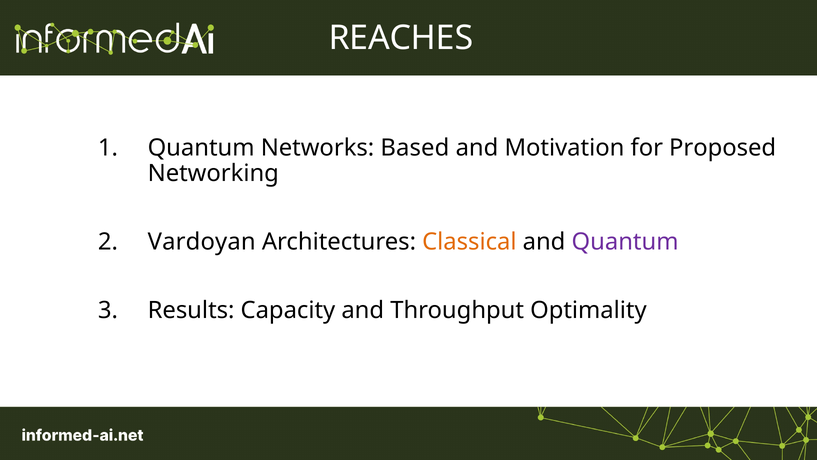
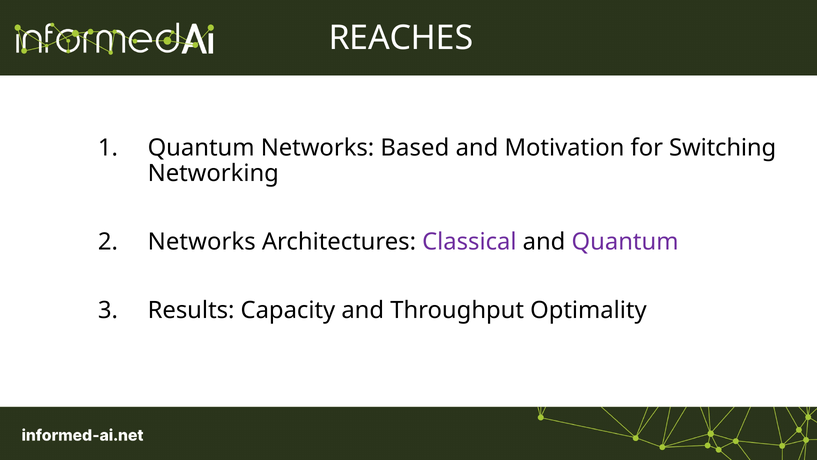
Proposed: Proposed -> Switching (723, 148)
Vardoyan: Vardoyan -> Networks (202, 242)
Classical colour: orange -> purple (469, 242)
